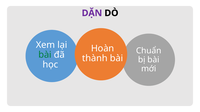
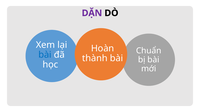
bài colour: green -> blue (45, 55)
